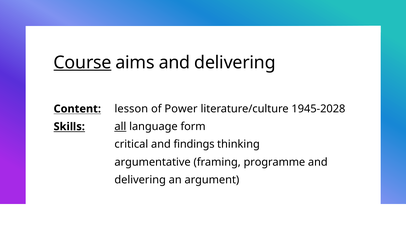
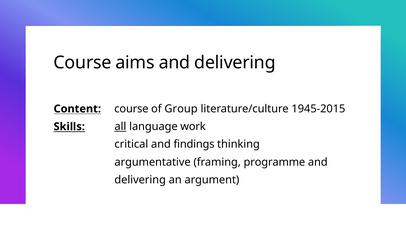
Course underline: present -> none (83, 62)
Content lesson: lesson -> course (131, 109)
Power: Power -> Group (181, 109)
1945-2028: 1945-2028 -> 1945-2015 (318, 109)
form: form -> work (193, 126)
